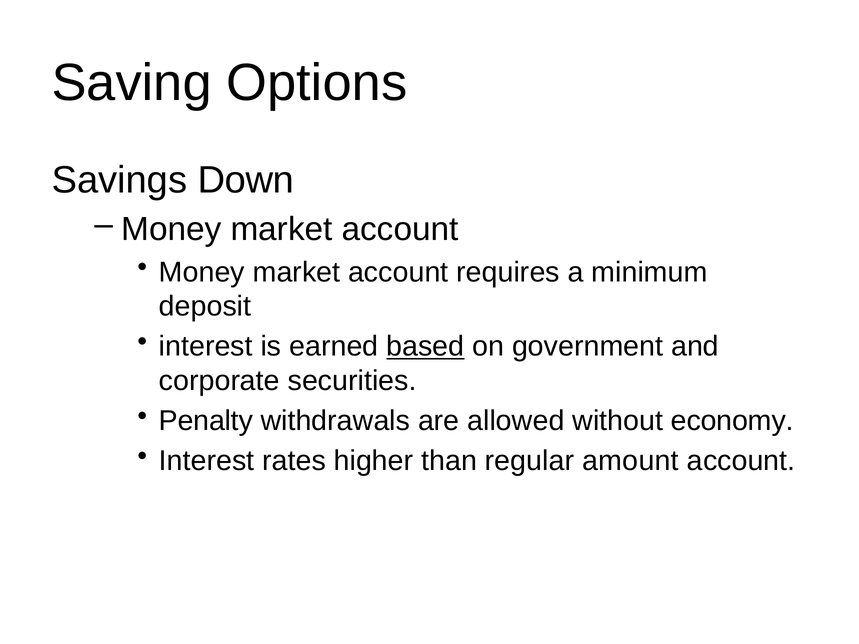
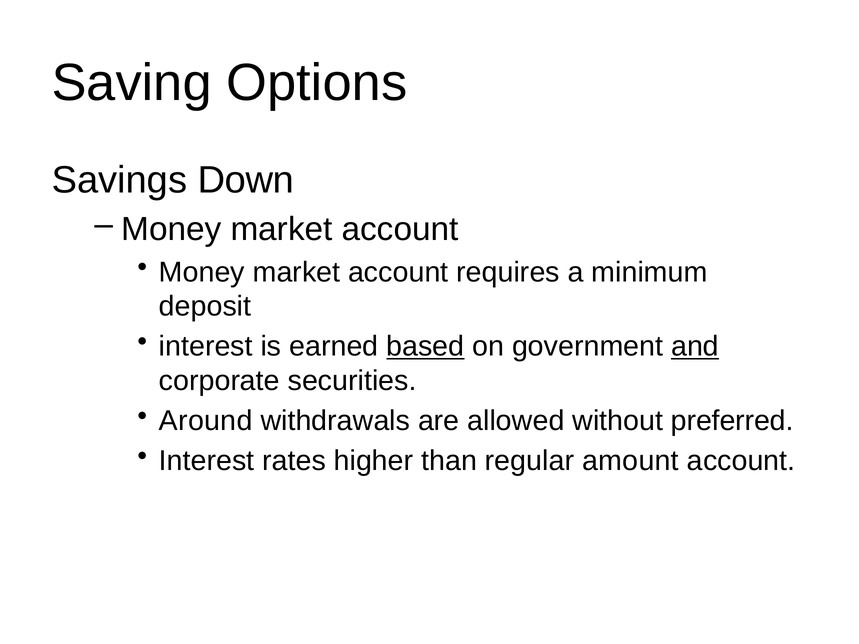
and underline: none -> present (695, 347)
Penalty: Penalty -> Around (206, 421)
economy: economy -> preferred (732, 421)
